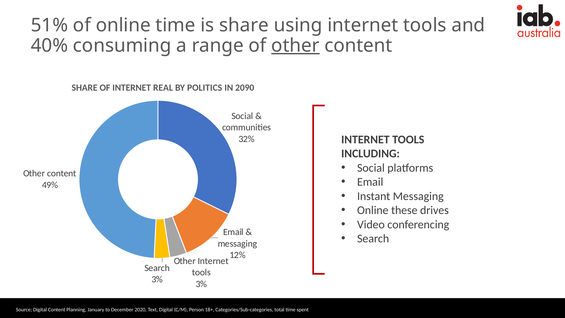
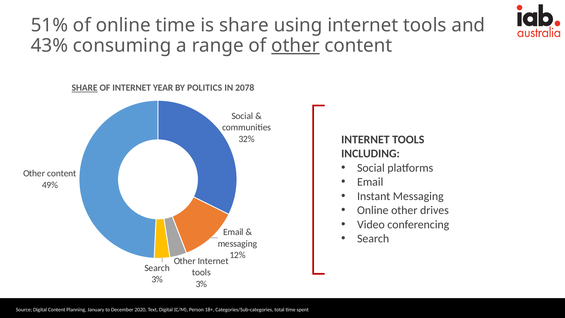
40%: 40% -> 43% (49, 46)
SHARE underline: none -> present (85, 88)
REAL: REAL -> YEAR (163, 88)
2090: 2090 -> 2078 (245, 88)
Online these: these -> other (404, 210)
